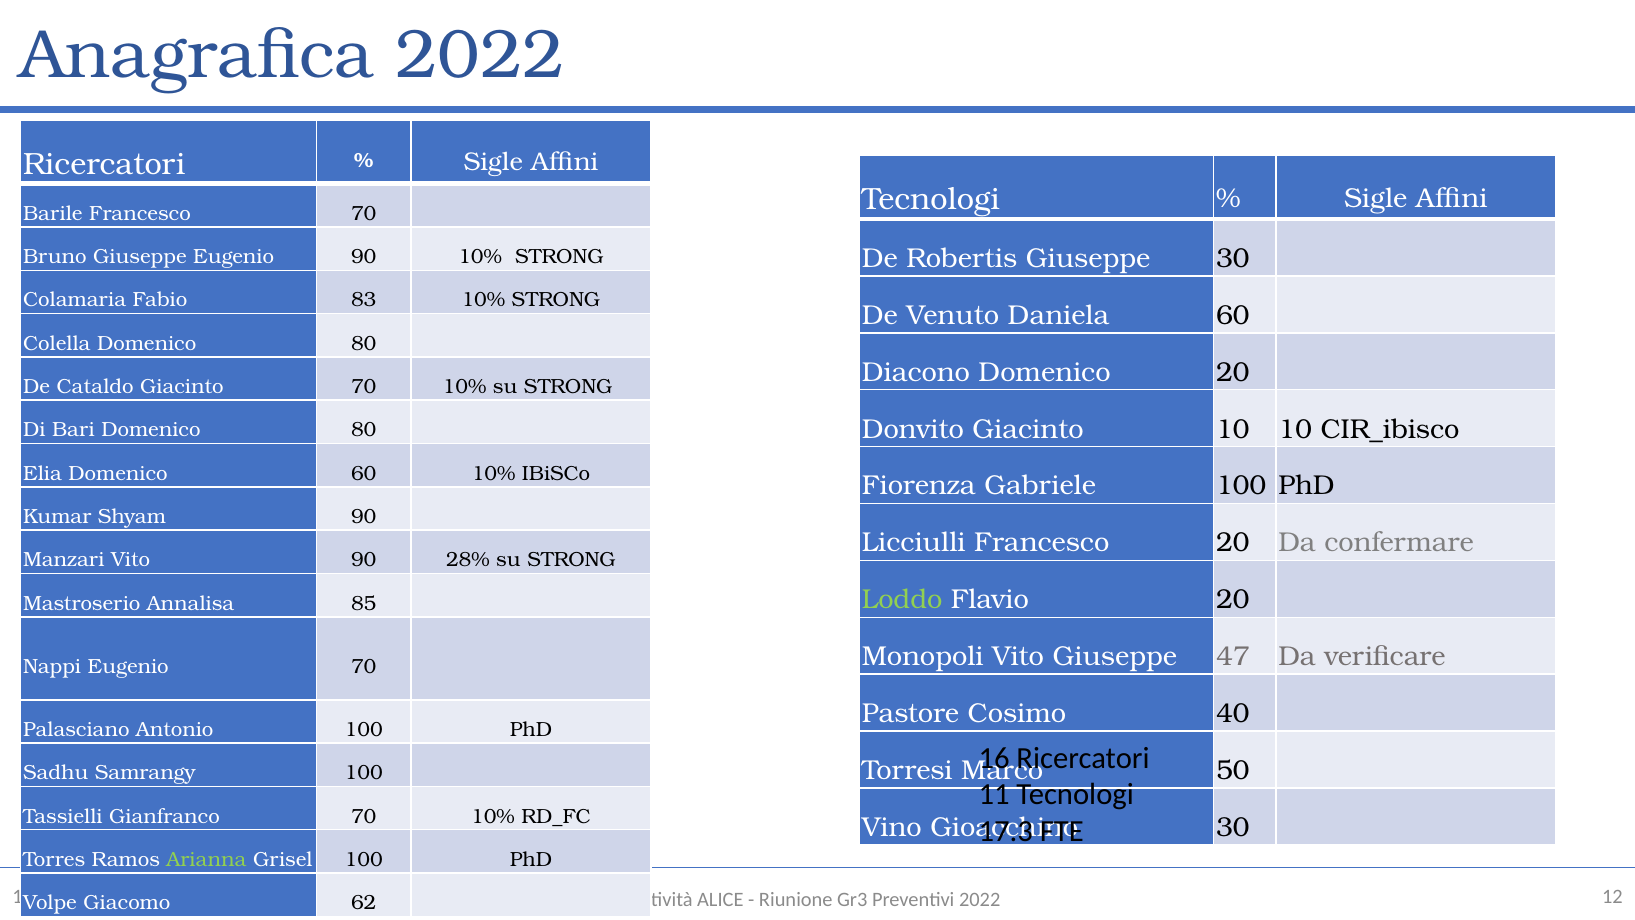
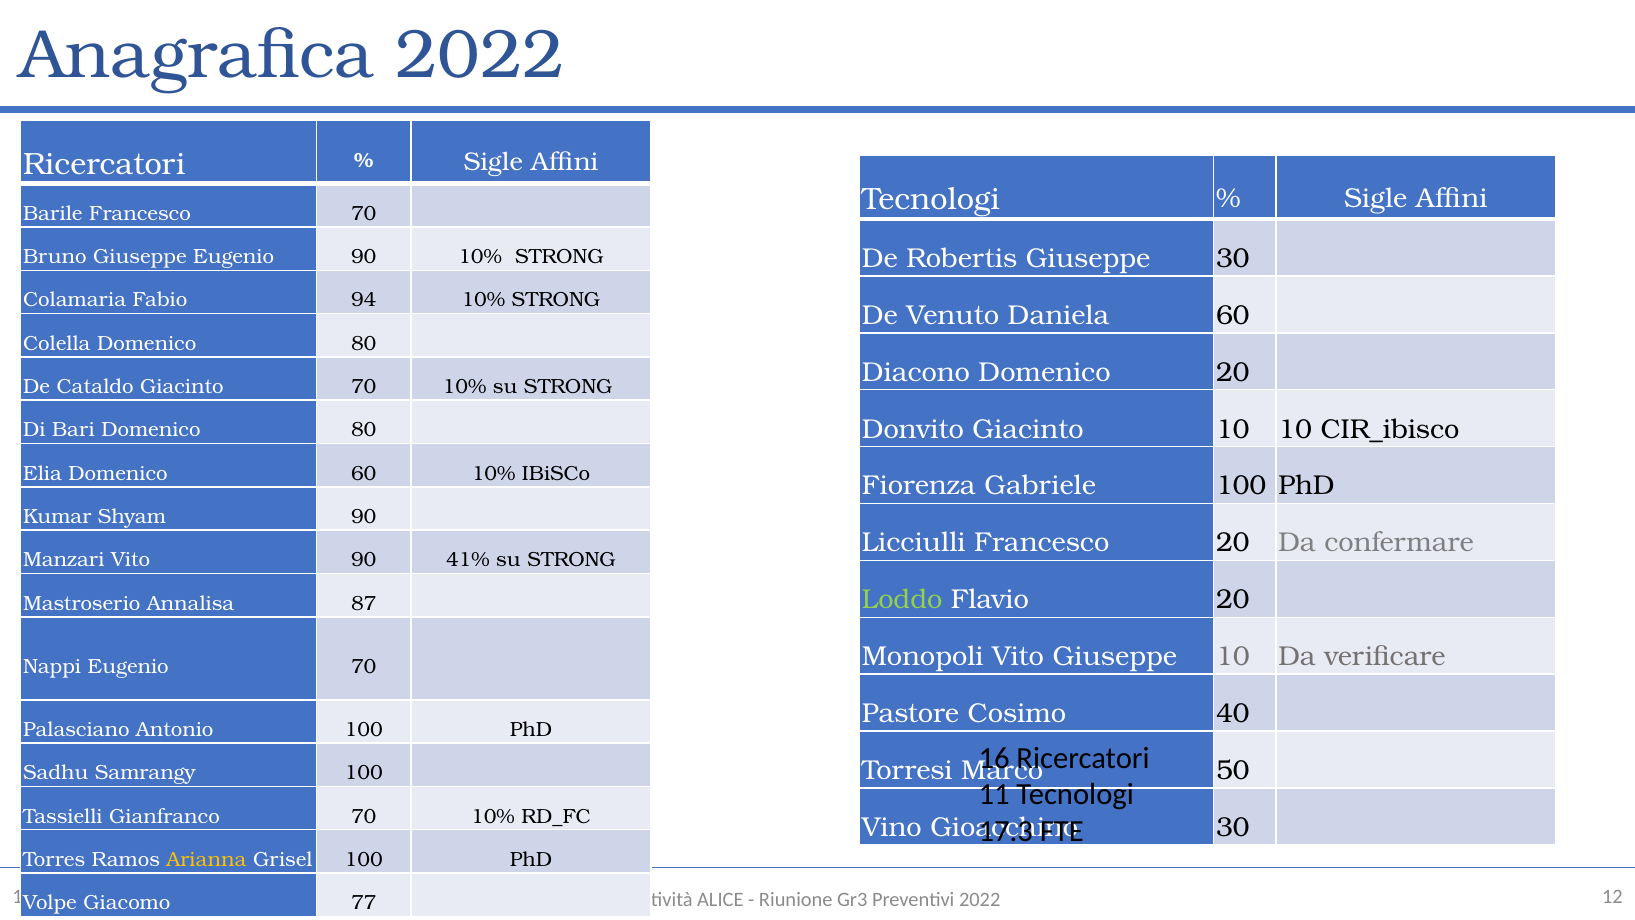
83: 83 -> 94 (364, 300)
28%: 28% -> 41% (468, 560)
85: 85 -> 87 (364, 603)
Giuseppe 47: 47 -> 10 (1233, 656)
Arianna colour: light green -> yellow (207, 859)
62: 62 -> 77 (364, 903)
